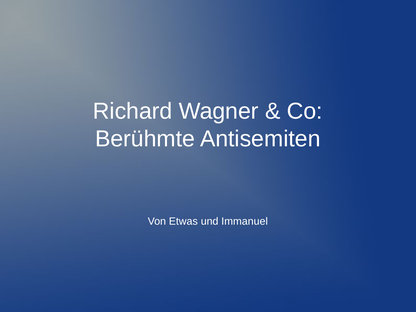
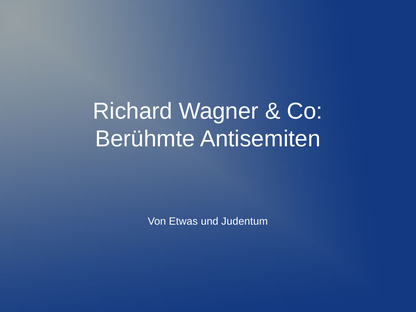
Immanuel: Immanuel -> Judentum (245, 221)
